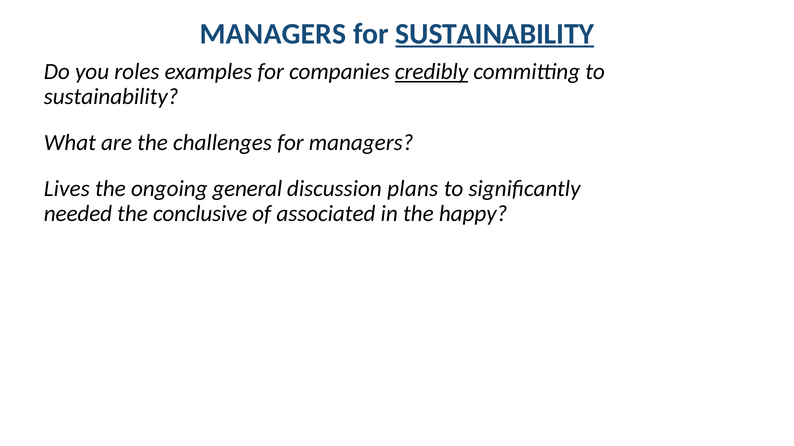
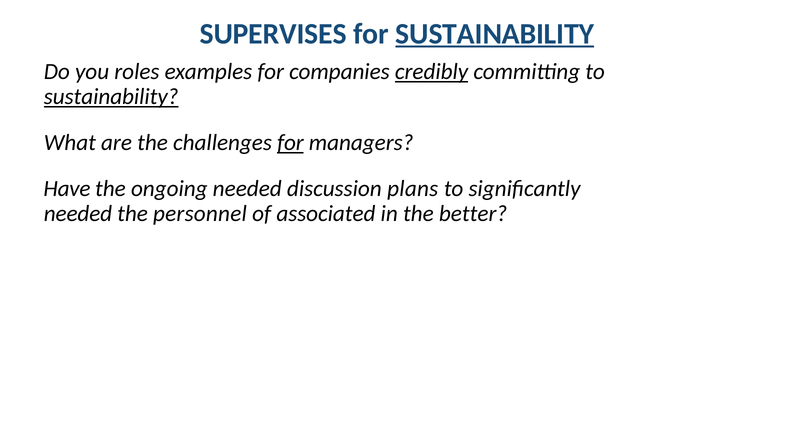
MANAGERS: MANAGERS -> SUPERVISES (273, 34)
sustainability underline: none -> present (111, 97)
for underline: none -> present (290, 143)
Lives: Lives -> Have (67, 189)
ongoing general: general -> needed (247, 189)
conclusive: conclusive -> personnel (200, 214)
happy: happy -> better (473, 214)
